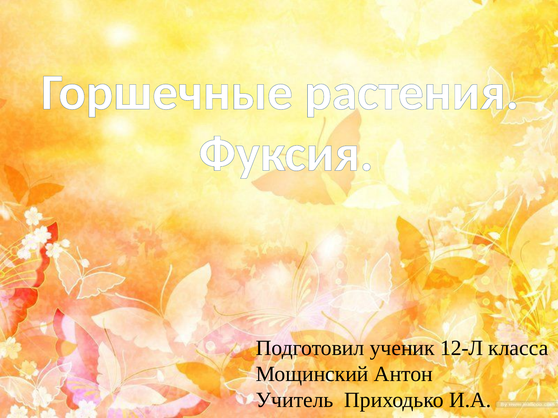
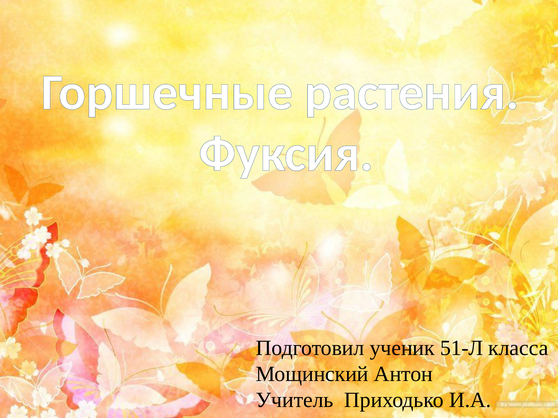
12-Л: 12-Л -> 51-Л (462, 349)
